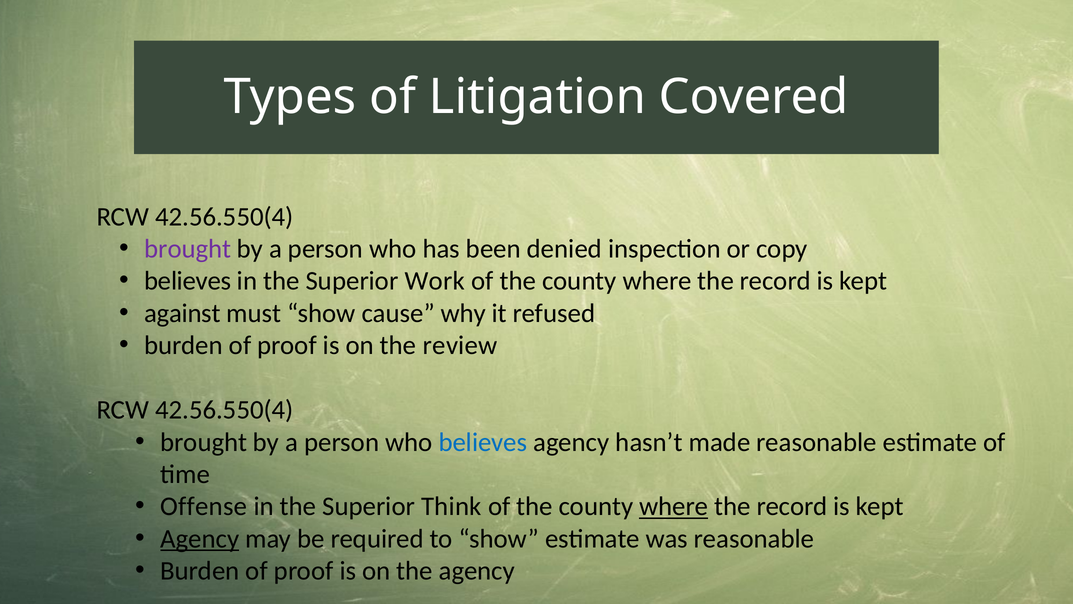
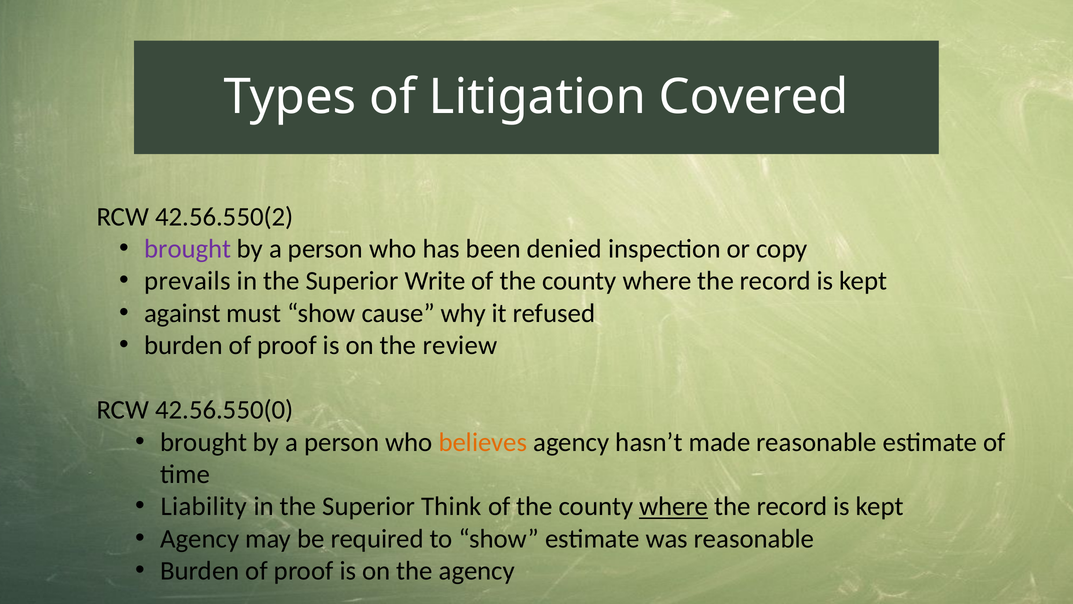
42.56.550(4: 42.56.550(4 -> 42.56.550(2 (224, 217)
believes: believes -> prevails (187, 281)
Work: Work -> Write (435, 281)
42.56.550(4: 42.56.550(4 -> 42.56.550(0 (224, 410)
believes colour: blue -> orange (483, 442)
Offense: Offense -> Liability (204, 506)
Agency underline: present -> none (200, 538)
